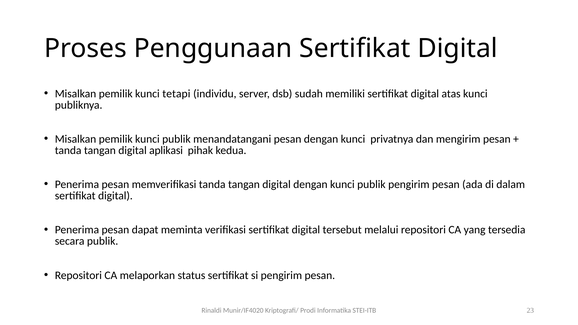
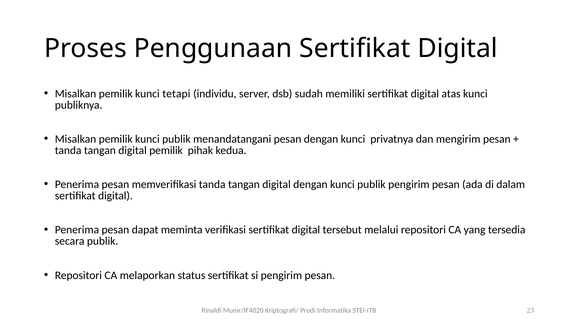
digital aplikasi: aplikasi -> pemilik (166, 150)
